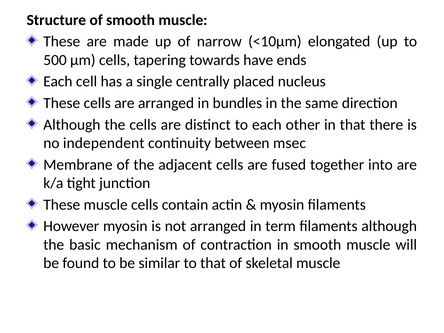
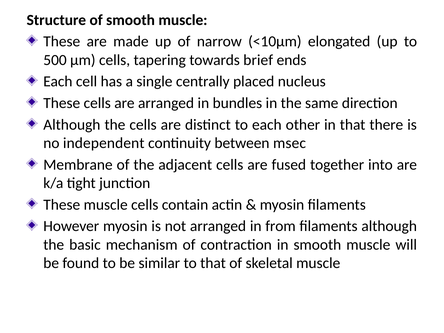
have: have -> brief (258, 60)
term: term -> from (281, 226)
